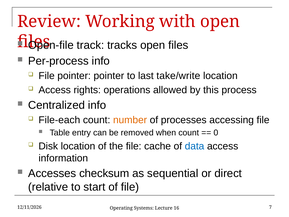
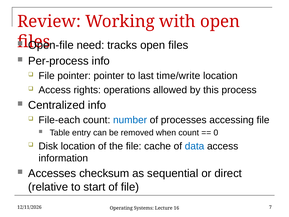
track: track -> need (91, 45)
take/write: take/write -> time/write (178, 76)
number colour: orange -> blue (130, 120)
